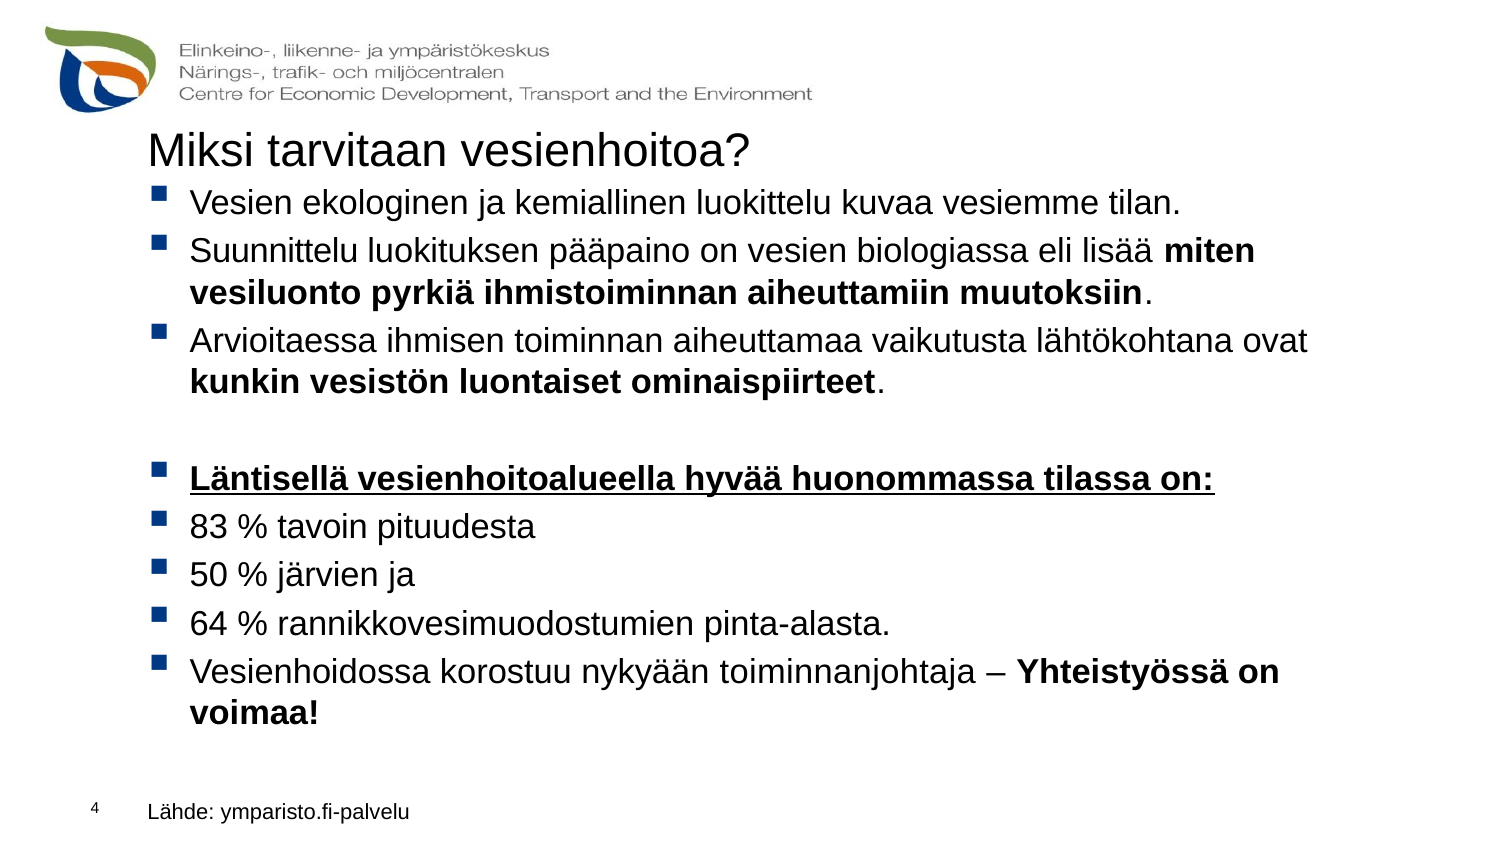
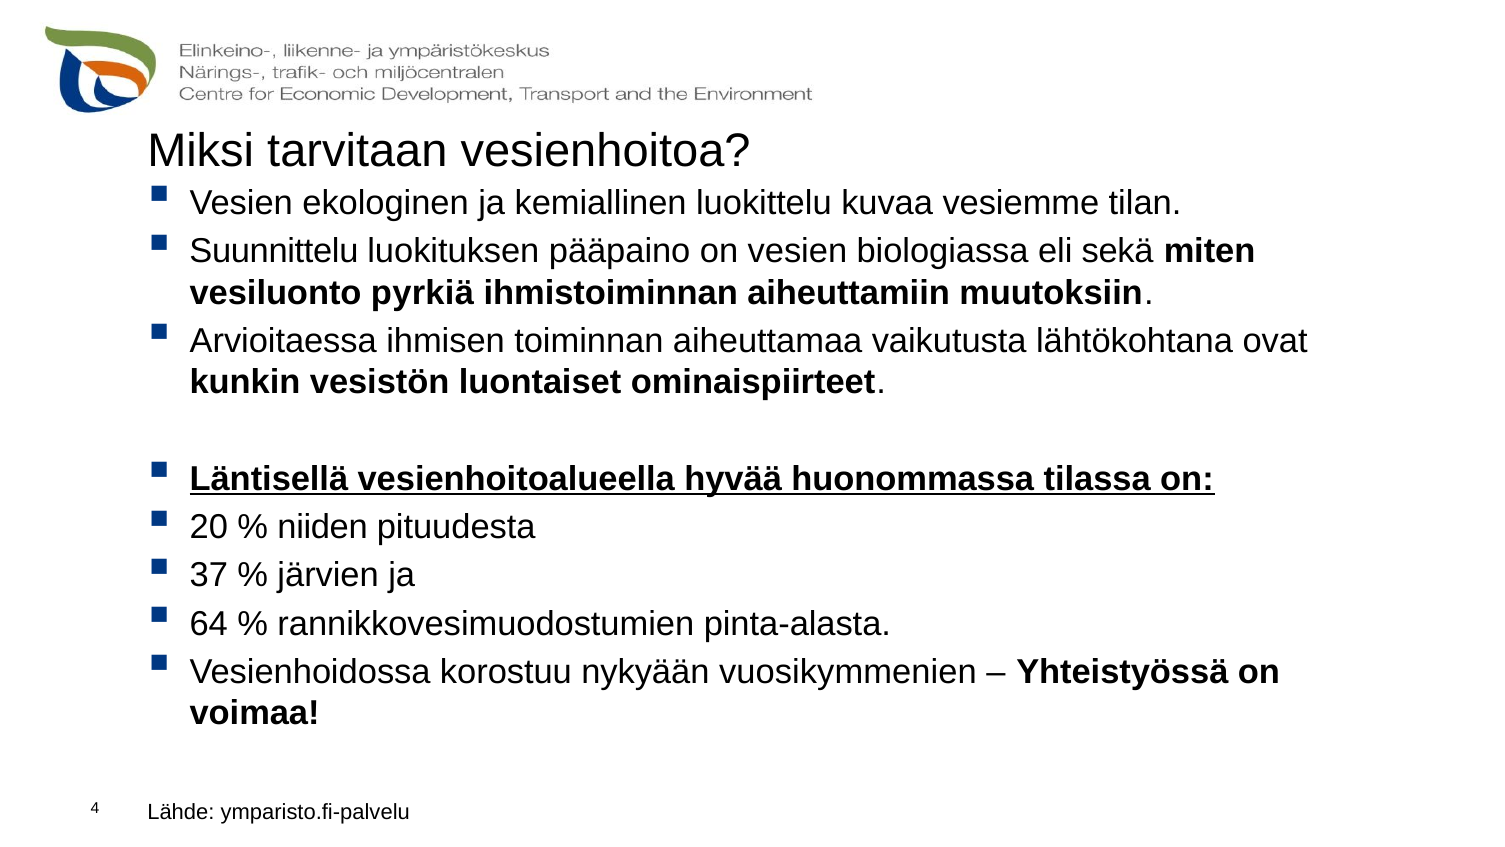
lisää: lisää -> sekä (1118, 251)
83: 83 -> 20 (209, 527)
tavoin: tavoin -> niiden (323, 527)
50: 50 -> 37 (209, 575)
toiminnanjohtaja: toiminnanjohtaja -> vuosikymmenien (848, 672)
